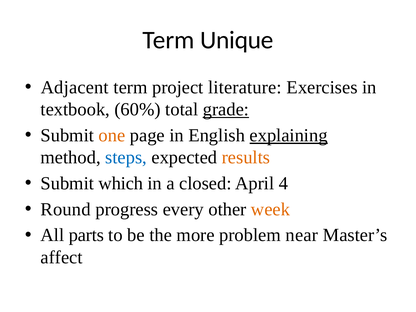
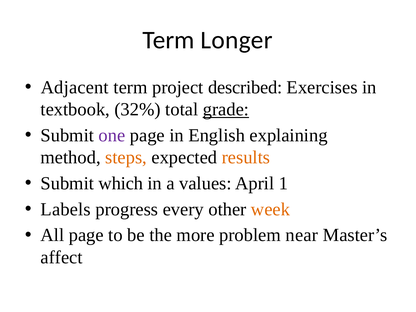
Unique: Unique -> Longer (237, 40)
literature: literature -> described (245, 87)
60%: 60% -> 32% (138, 109)
one colour: orange -> purple (112, 135)
explaining underline: present -> none (289, 135)
steps colour: blue -> orange (126, 158)
closed: closed -> values (205, 183)
4: 4 -> 1 (283, 183)
Round: Round -> Labels (66, 209)
All parts: parts -> page (86, 235)
